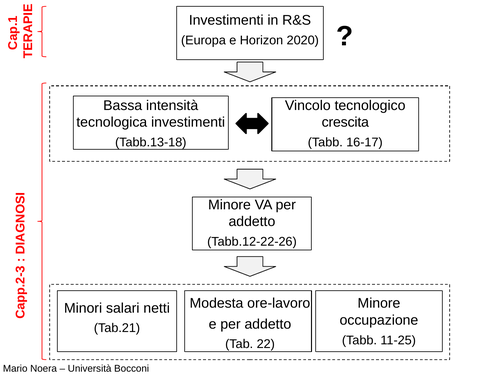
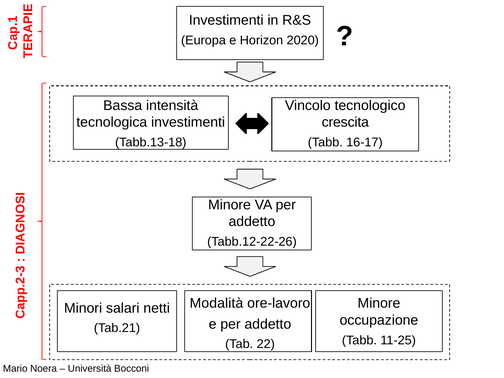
Modesta: Modesta -> Modalità (216, 303)
